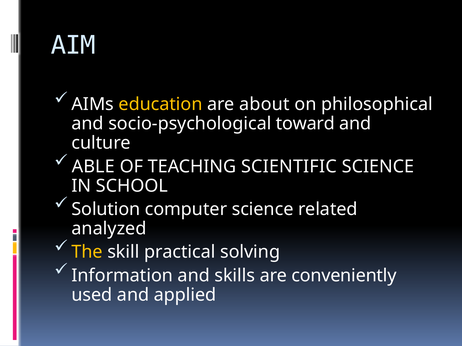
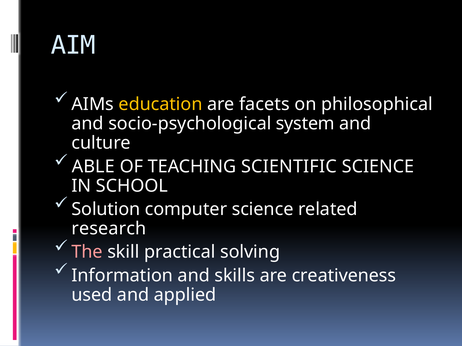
about: about -> facets (264, 104)
toward: toward -> system (305, 124)
analyzed: analyzed -> research (109, 229)
The colour: yellow -> pink (87, 252)
conveniently: conveniently -> creativeness (344, 276)
